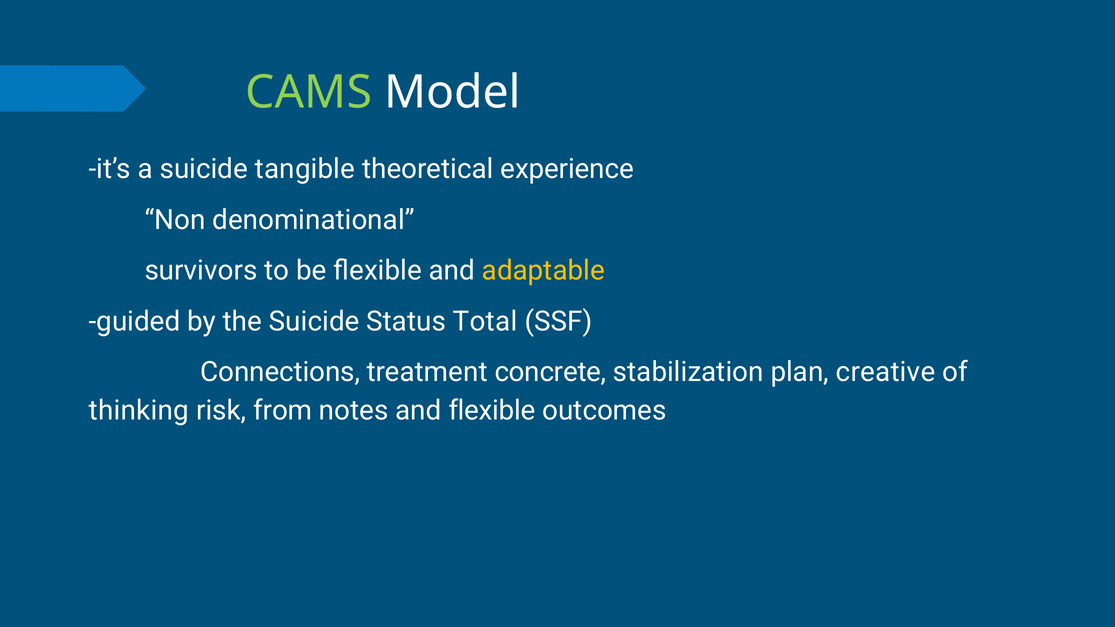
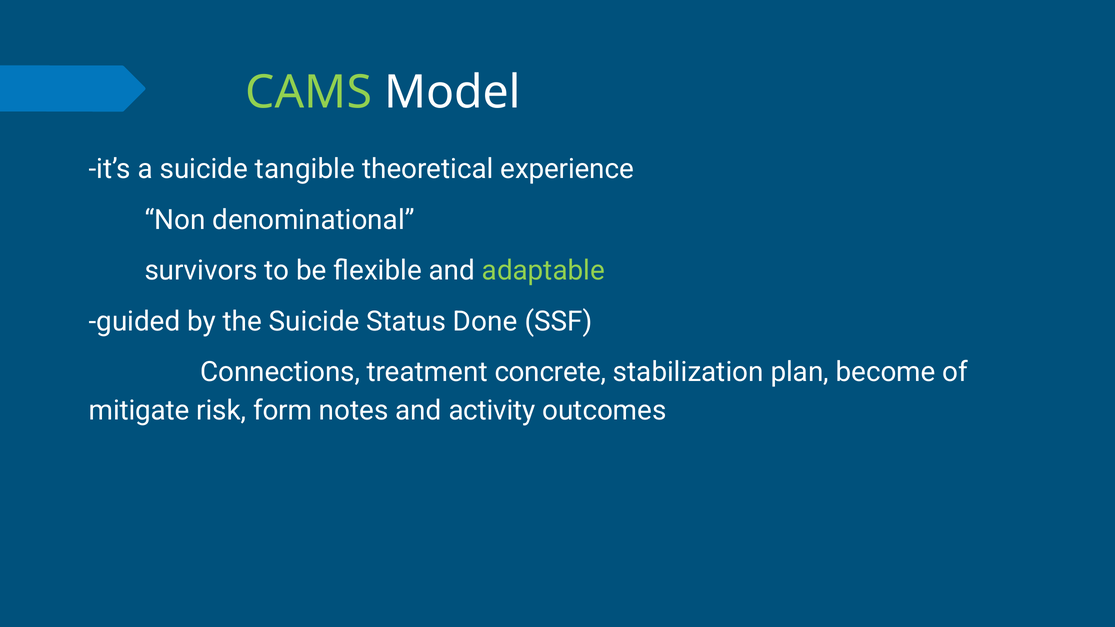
adaptable colour: yellow -> light green (543, 271)
Total: Total -> Done (485, 322)
creative: creative -> become (886, 372)
thinking: thinking -> mitigate (139, 411)
from: from -> form (283, 411)
and flexible: flexible -> activity (492, 411)
